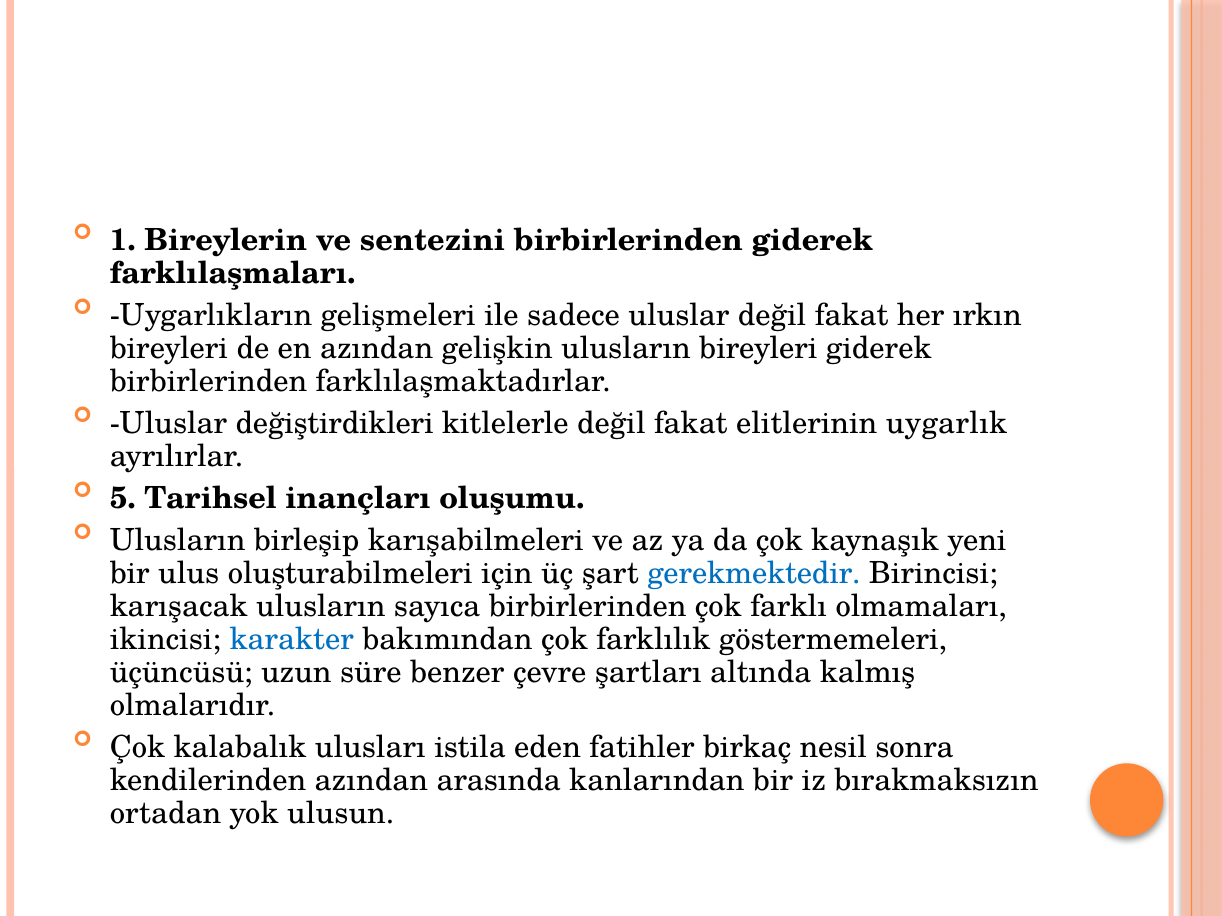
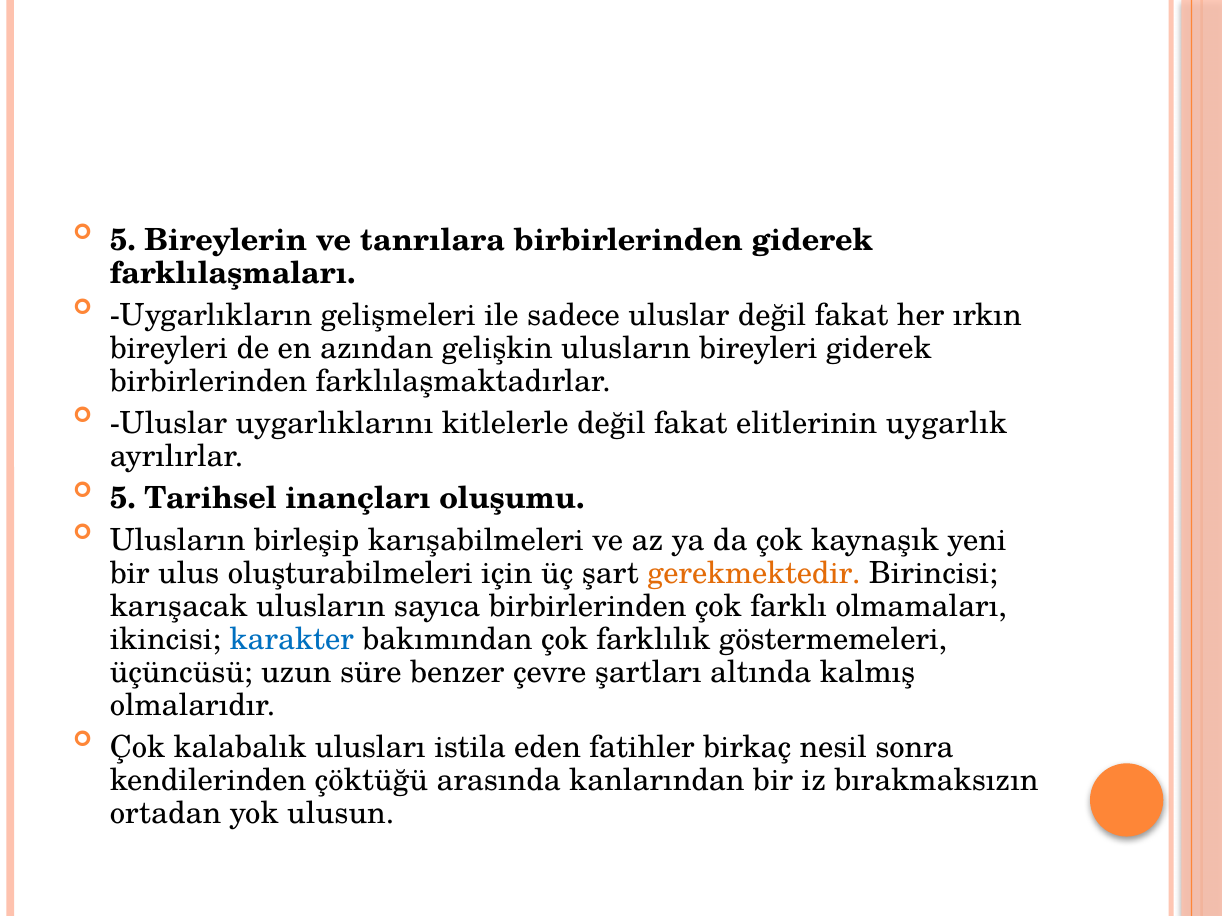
1: 1 -> 5 (123, 240)
sentezini: sentezini -> tanrılara (433, 240)
değiştirdikleri: değiştirdikleri -> uygarlıklarını (335, 424)
gerekmektedir colour: blue -> orange (754, 574)
kendilerinden azından: azından -> çöktüğü (371, 781)
